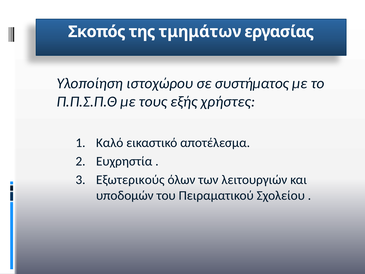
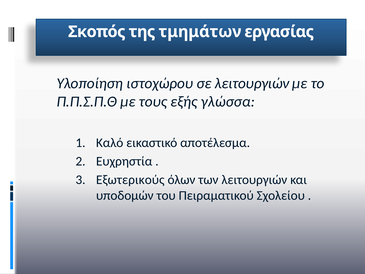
σε συστήματος: συστήματος -> λειτουργιών (252, 83)
χρήστες: χρήστες -> γλώσσα (228, 101)
